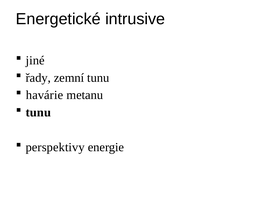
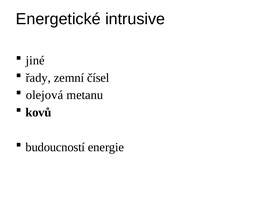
zemní tunu: tunu -> čísel (98, 78)
havárie: havárie -> olejová (44, 95)
tunu: tunu -> kovů (38, 113)
perspektivy: perspektivy -> budoucností (55, 147)
